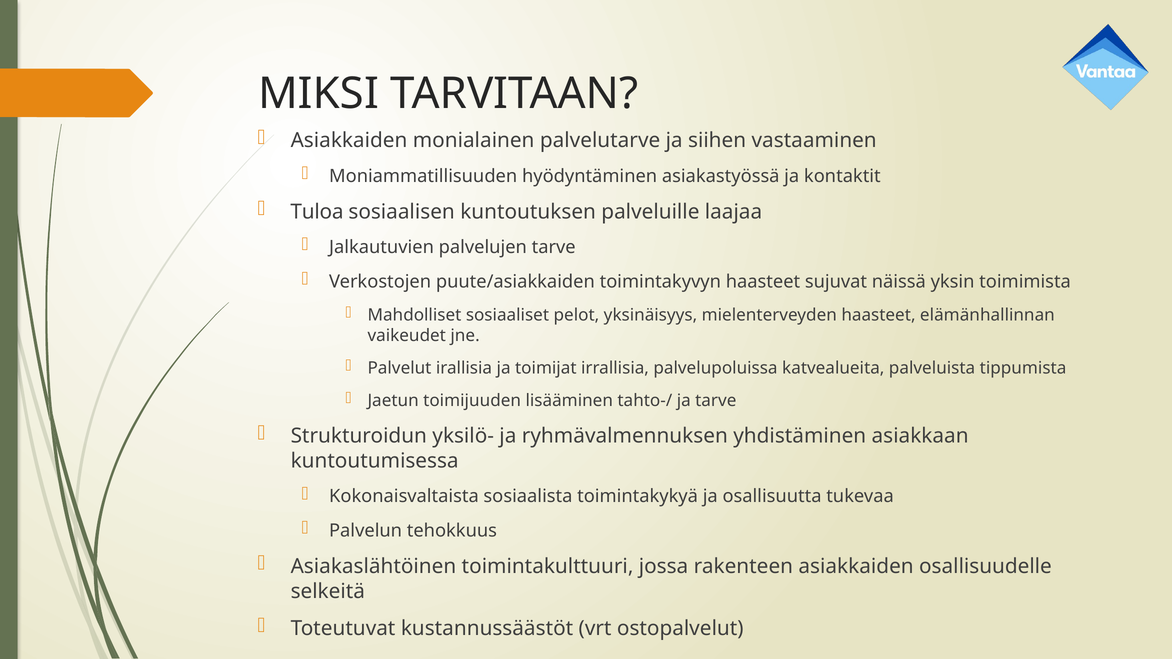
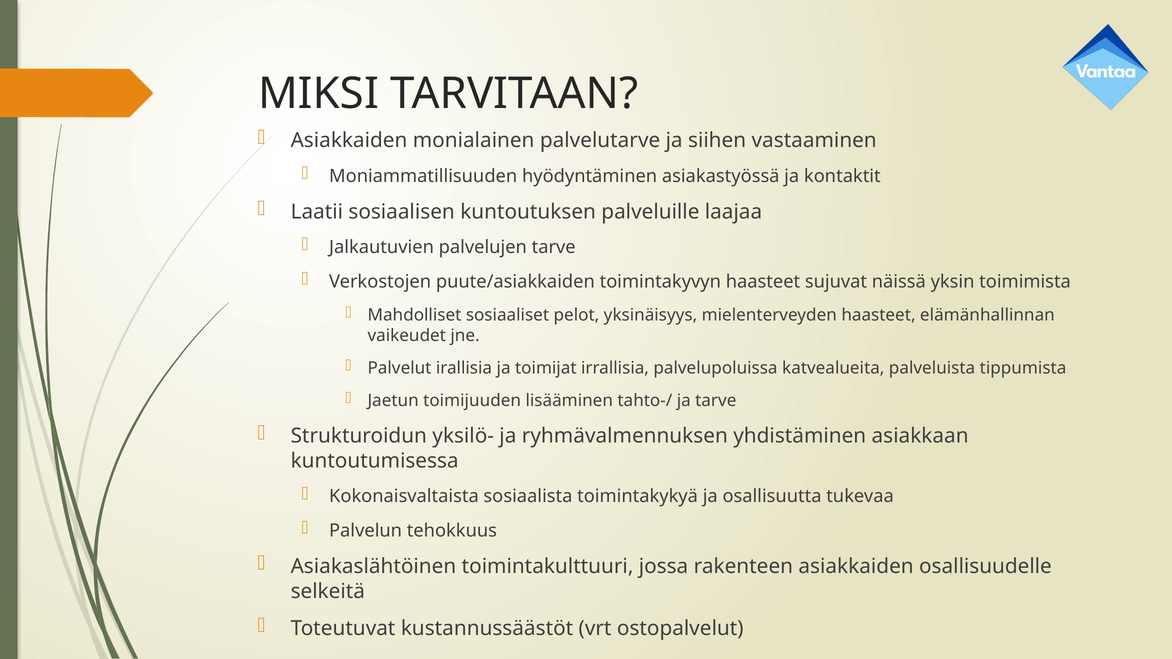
Tuloa: Tuloa -> Laatii (317, 212)
